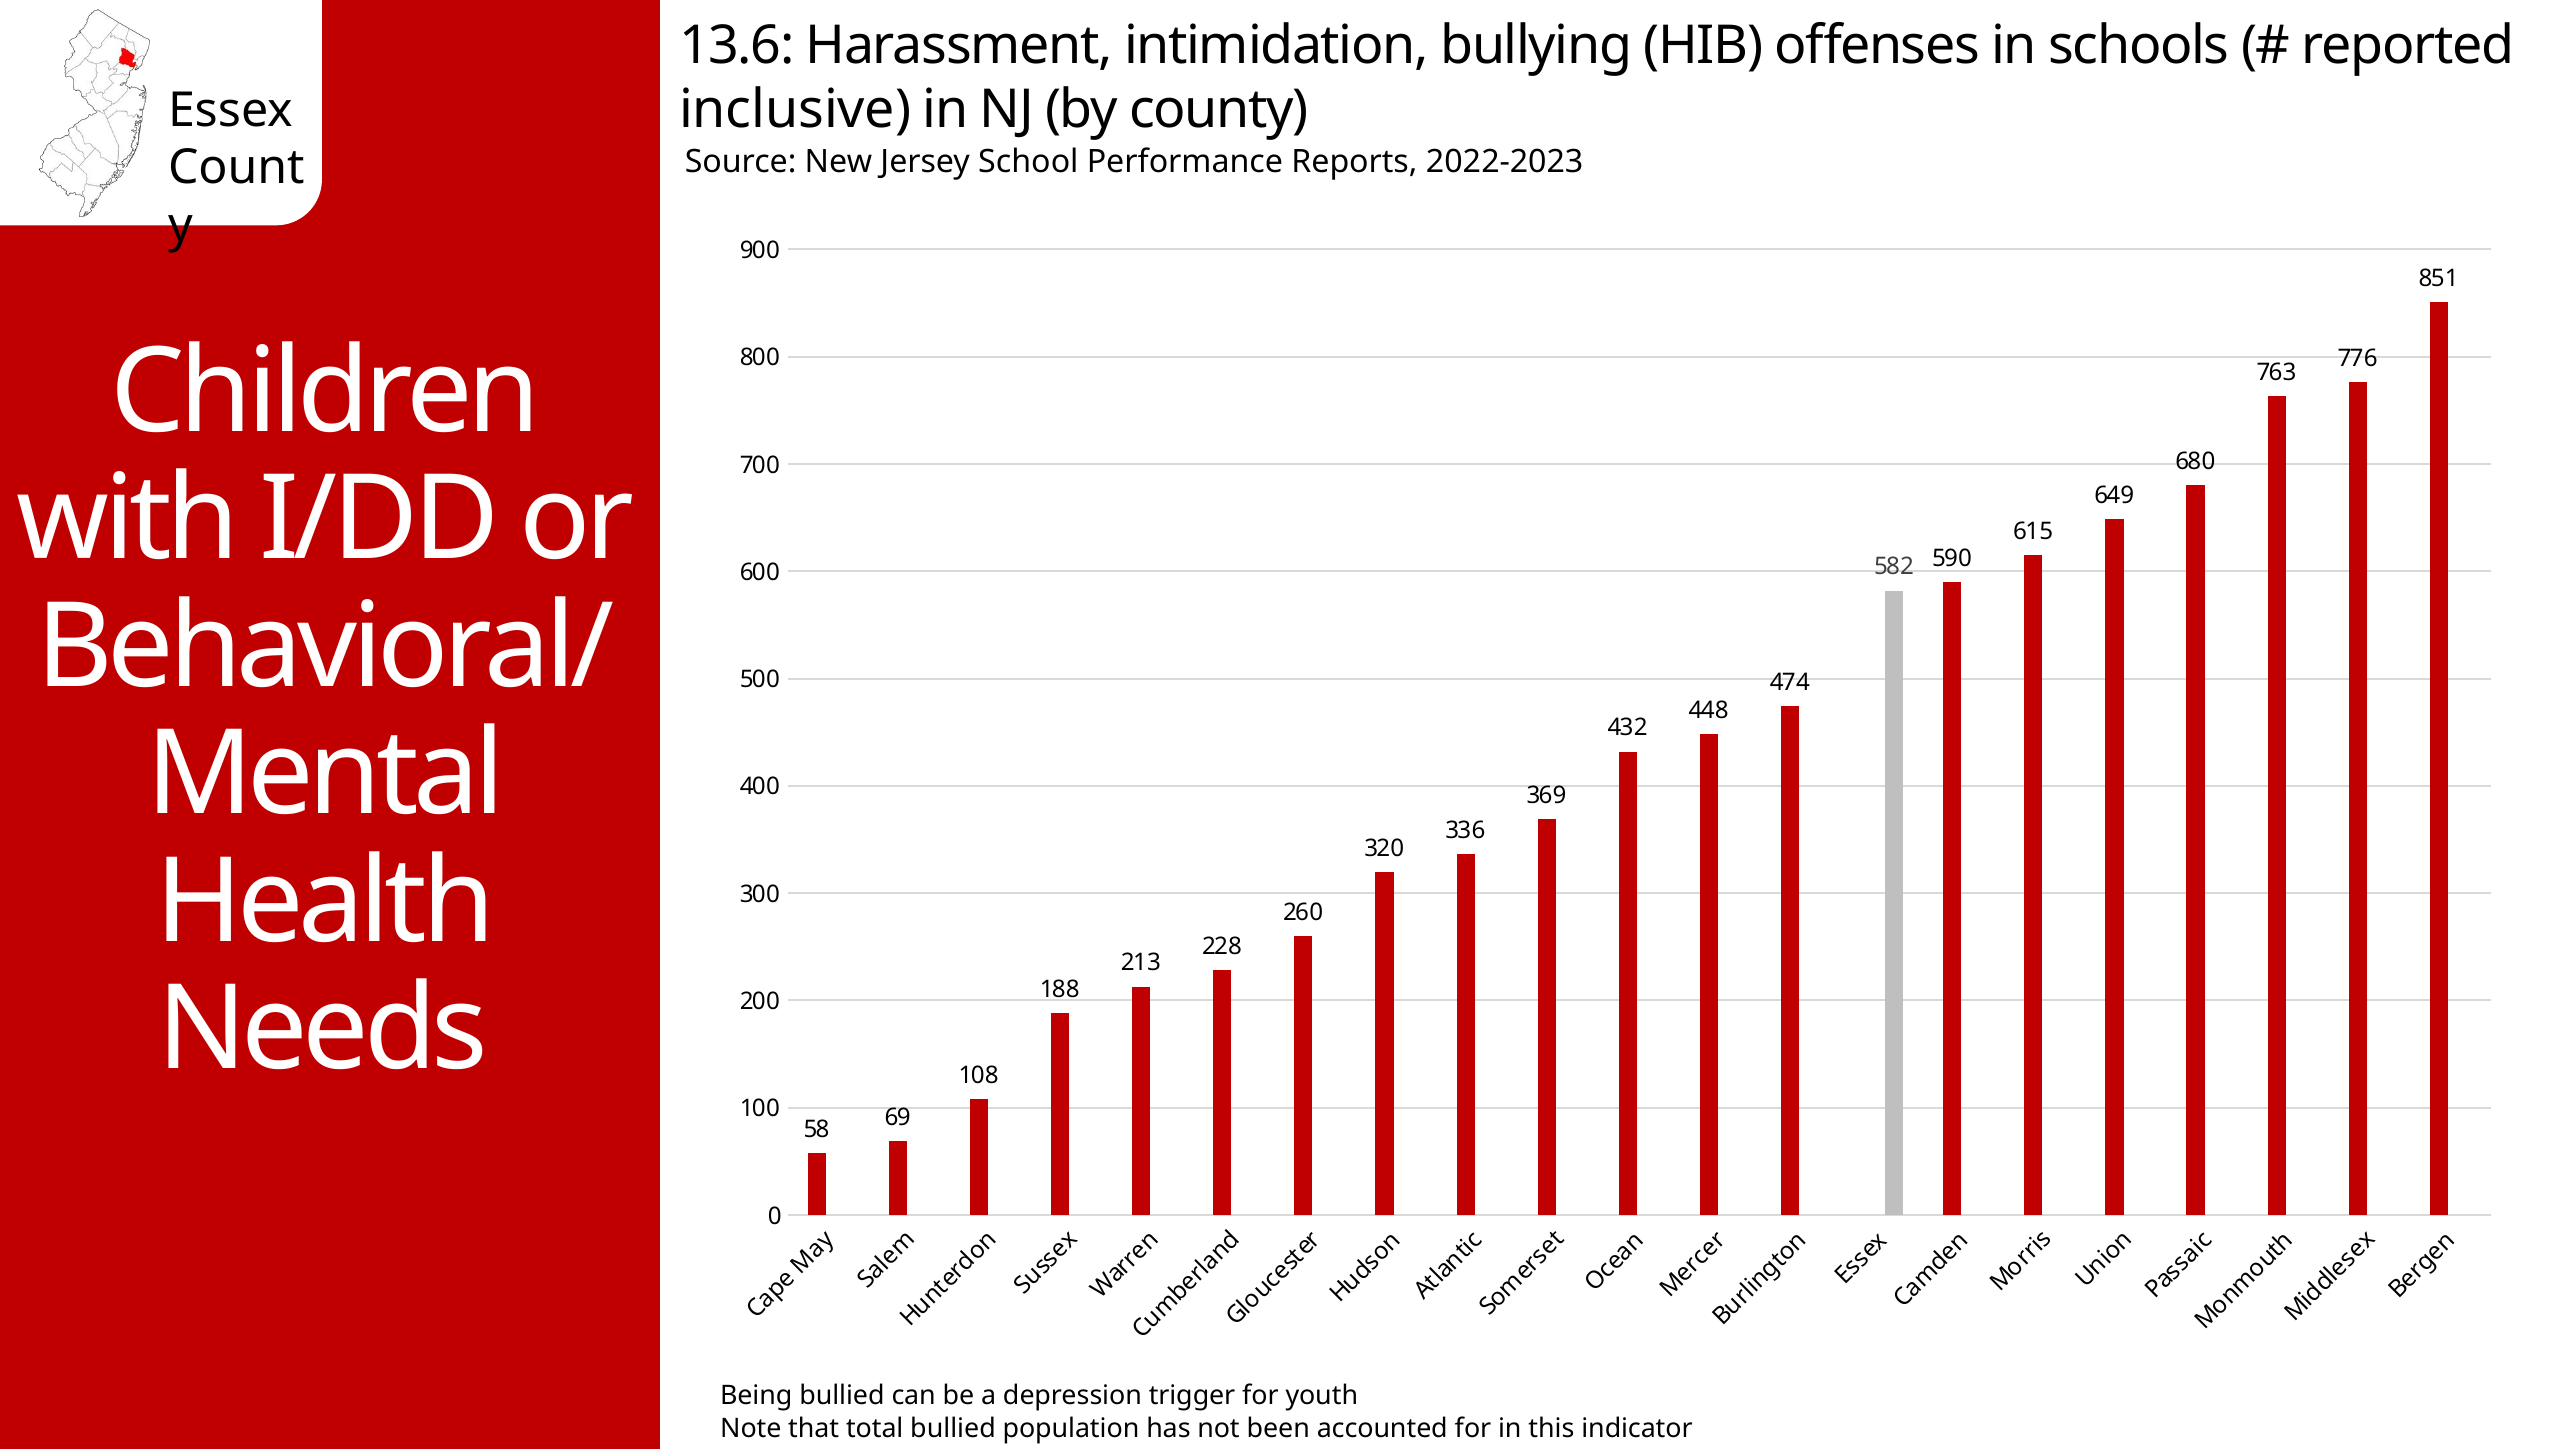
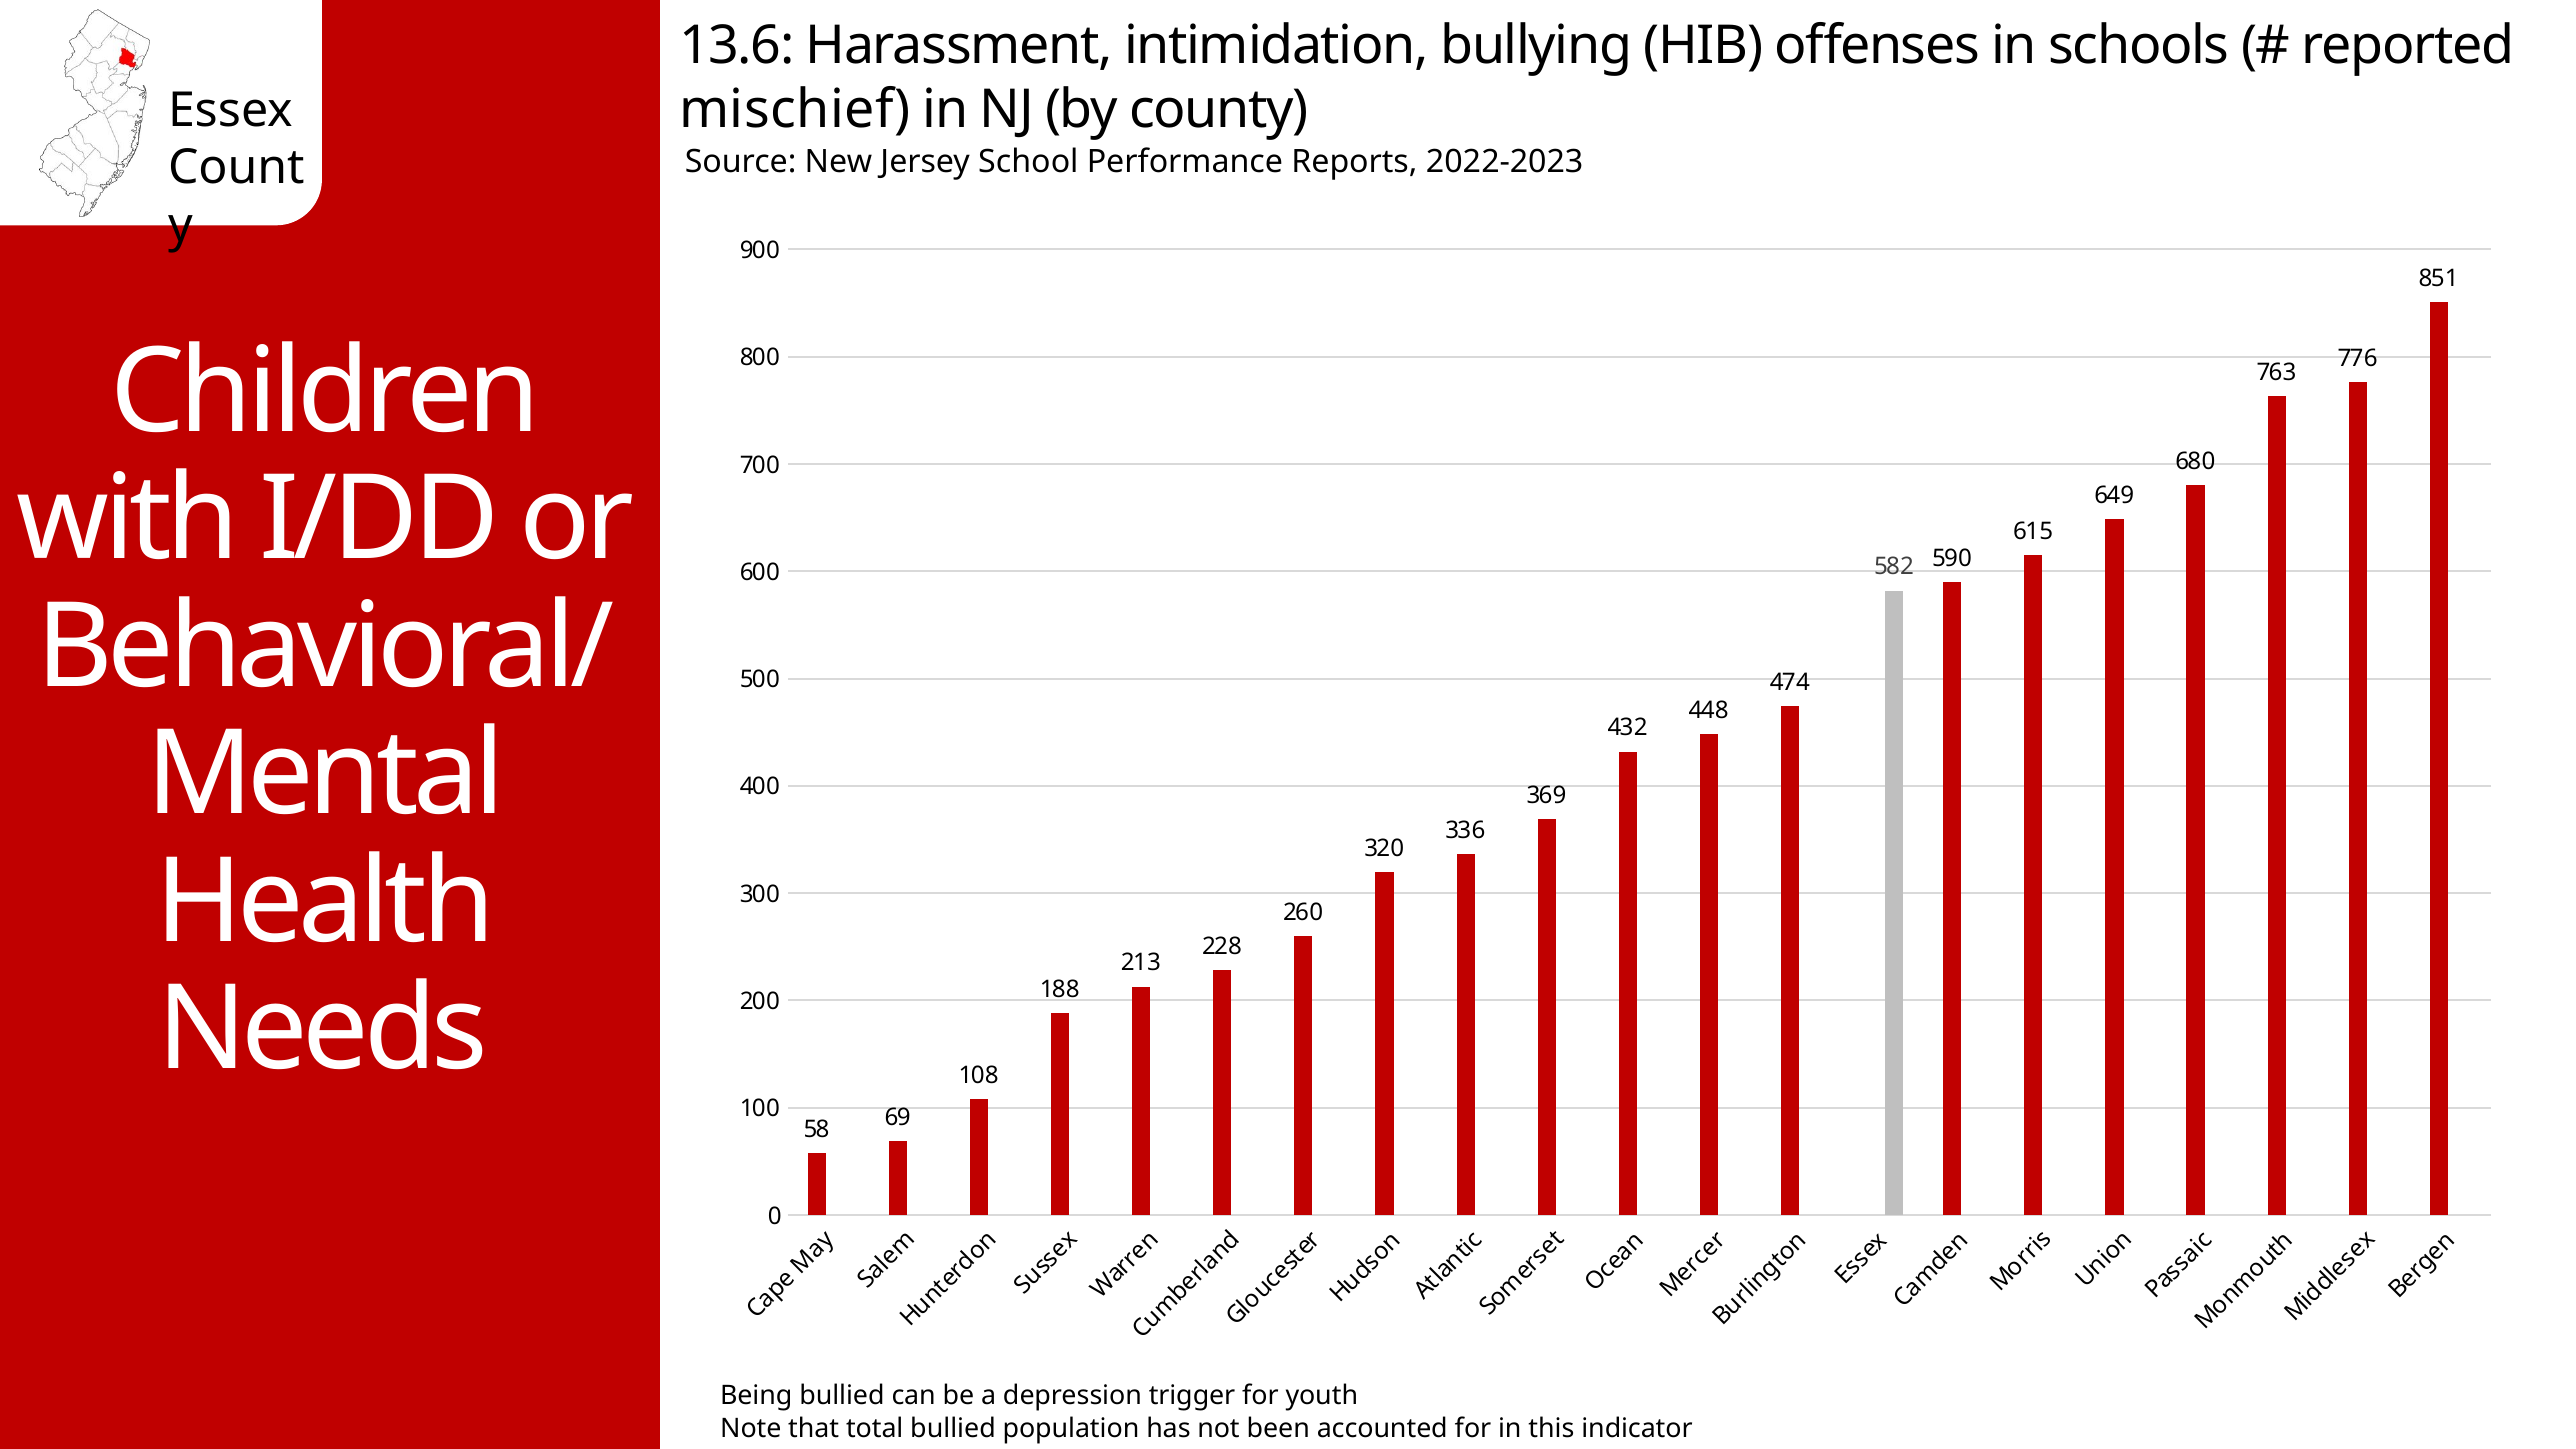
inclusive: inclusive -> mischief (795, 110)
